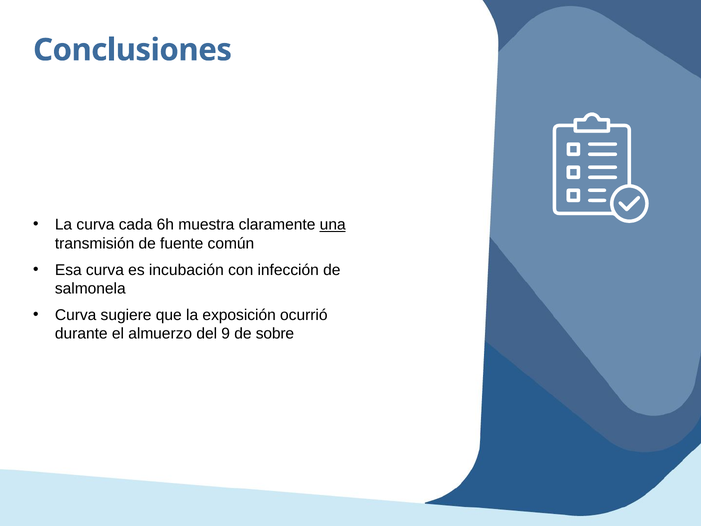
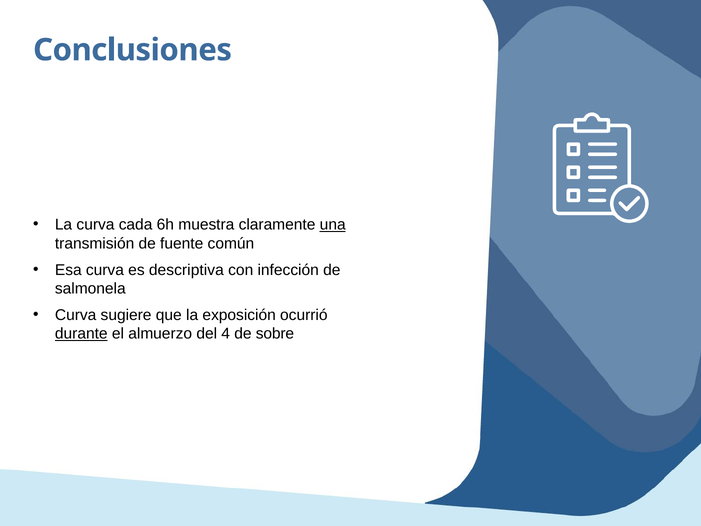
incubación: incubación -> descriptiva (186, 270)
durante underline: none -> present (81, 334)
9: 9 -> 4 (226, 334)
